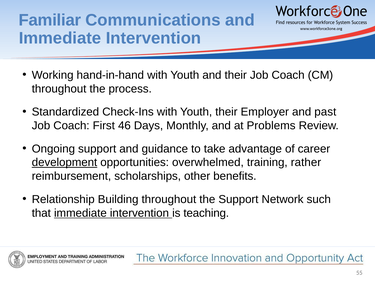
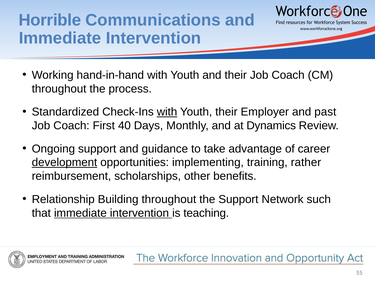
Familiar: Familiar -> Horrible (50, 20)
with underline: none -> present (167, 112)
46: 46 -> 40 (124, 126)
Problems: Problems -> Dynamics (271, 126)
overwhelmed: overwhelmed -> implementing (208, 163)
